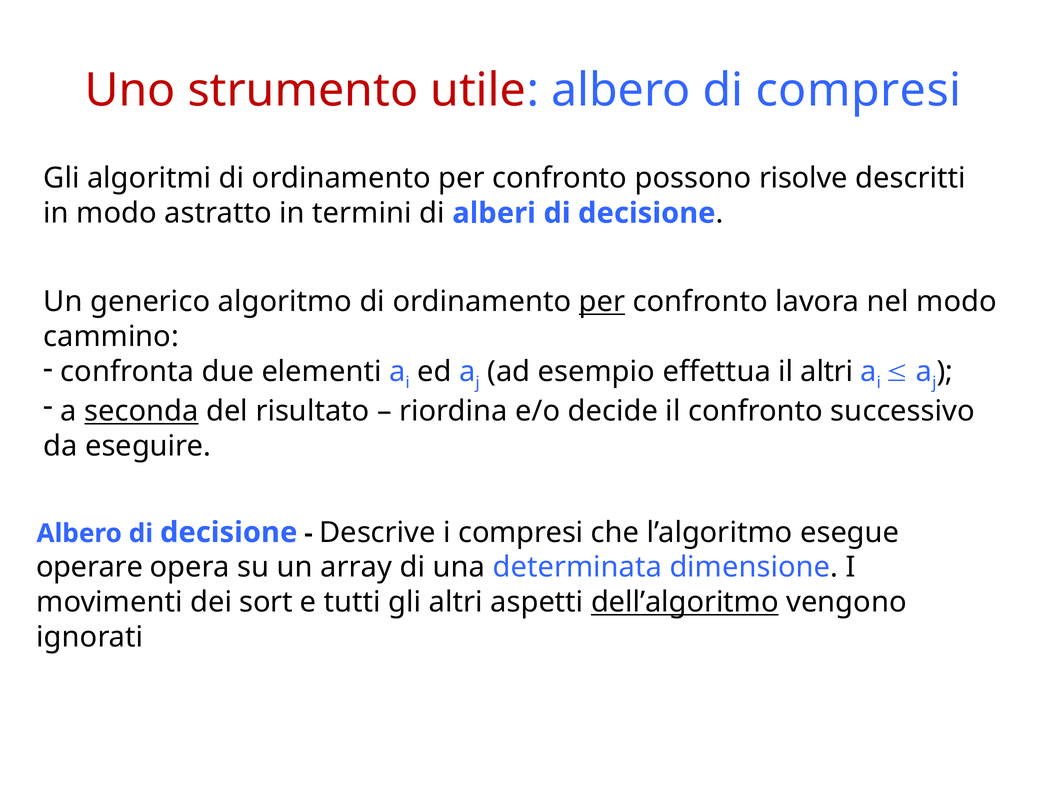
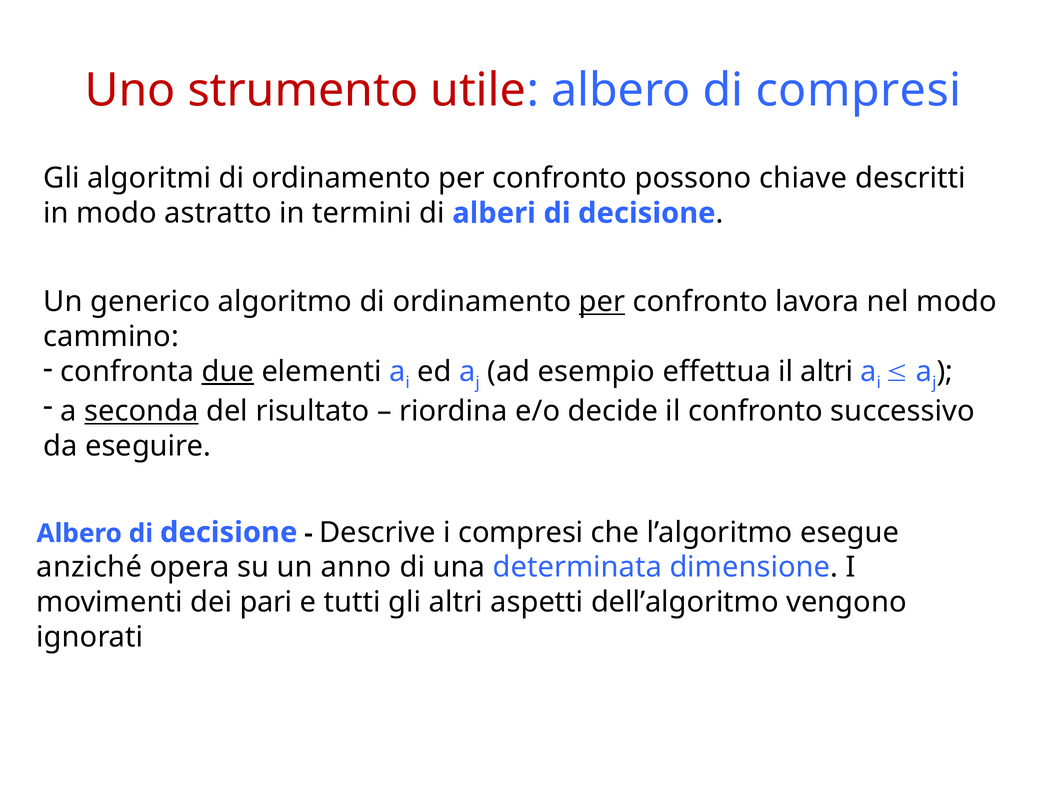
risolve: risolve -> chiave (803, 178)
due underline: none -> present (228, 372)
operare: operare -> anziché (89, 568)
array: array -> anno (356, 568)
sort: sort -> pari (266, 602)
dell’algoritmo underline: present -> none (685, 602)
